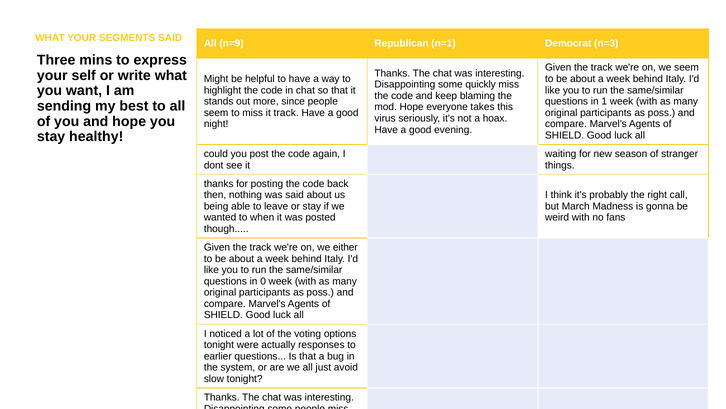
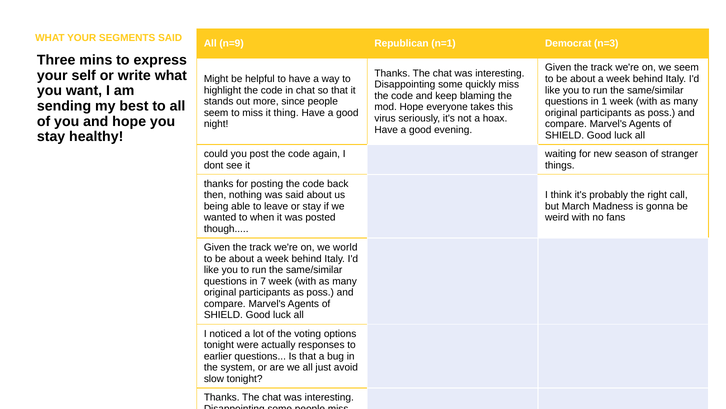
it track: track -> thing (286, 113)
either: either -> world (345, 247)
0: 0 -> 7 (263, 281)
